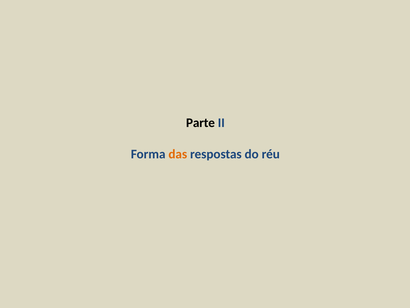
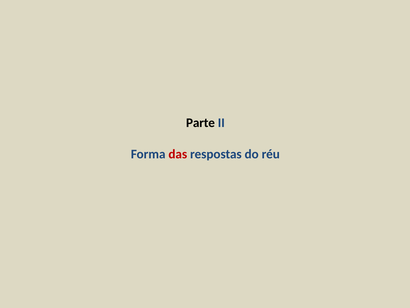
das colour: orange -> red (178, 154)
